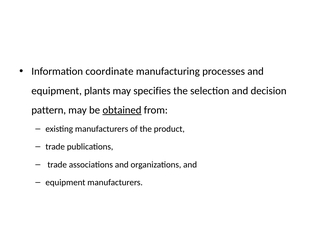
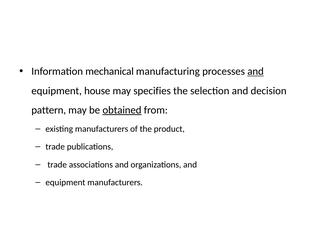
coordinate: coordinate -> mechanical (110, 72)
and underline: none -> present (256, 72)
plants: plants -> house (97, 91)
